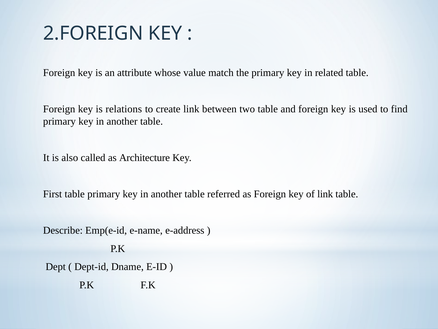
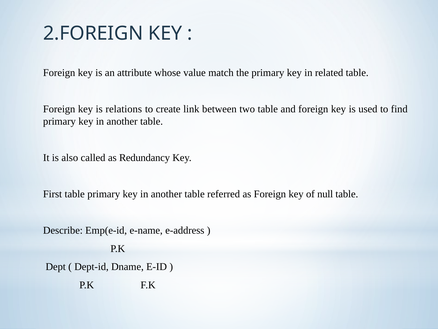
Architecture: Architecture -> Redundancy (145, 158)
of link: link -> null (325, 194)
